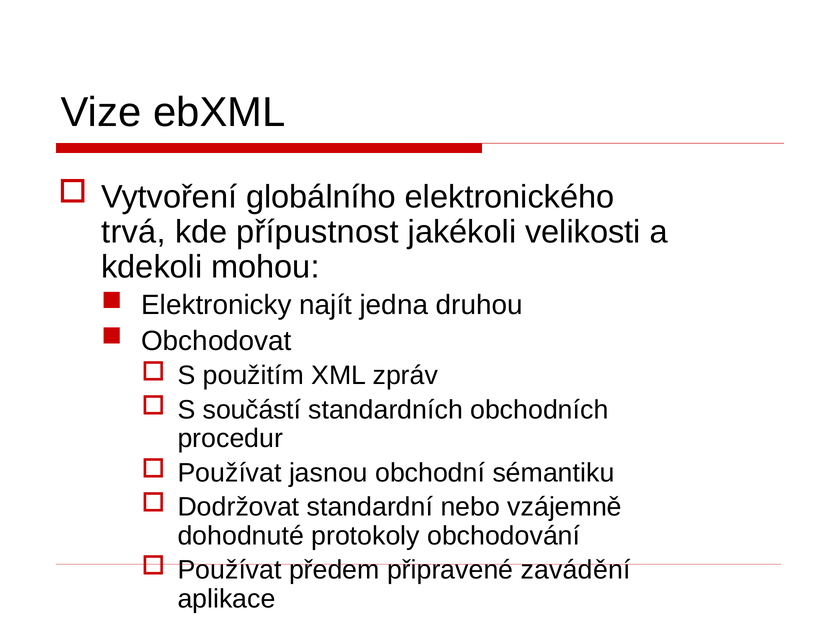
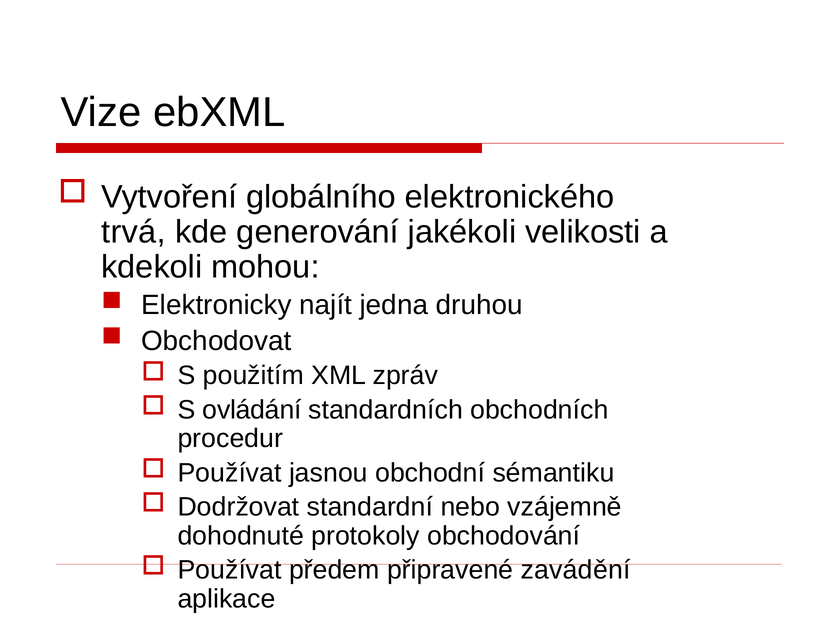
přípustnost: přípustnost -> generování (318, 232)
součástí: součástí -> ovládání (252, 410)
